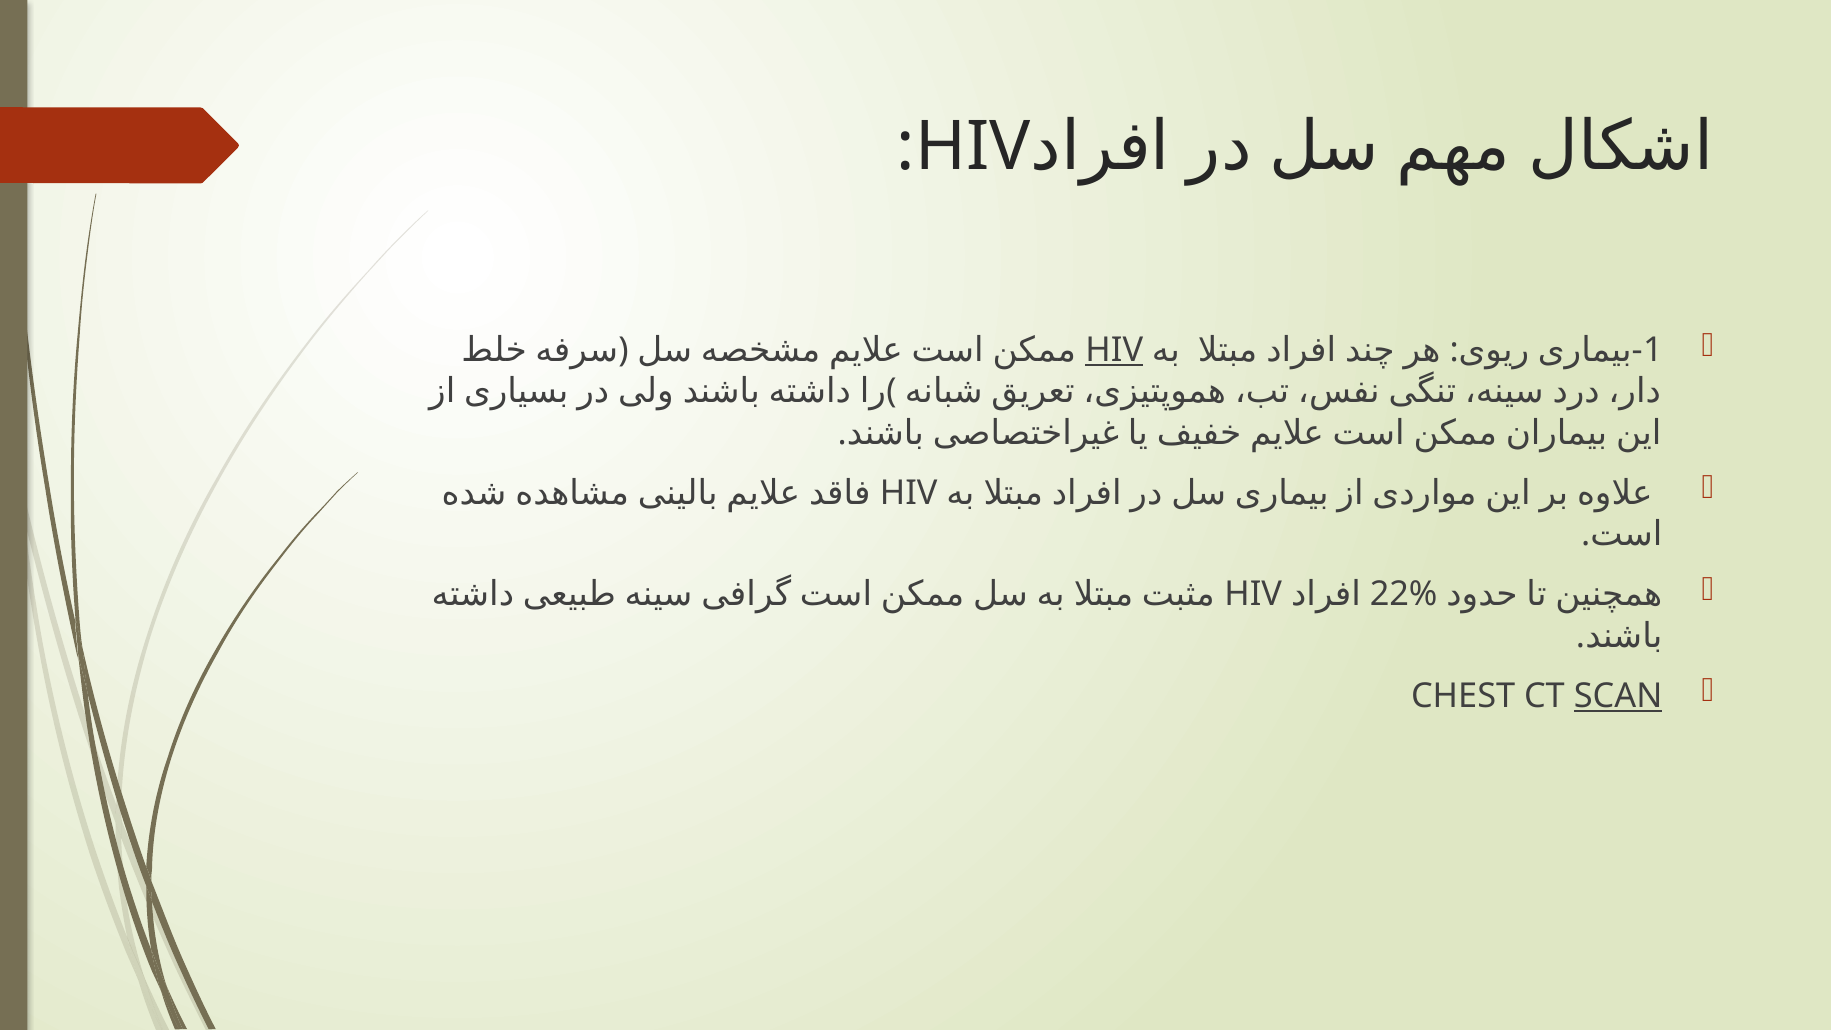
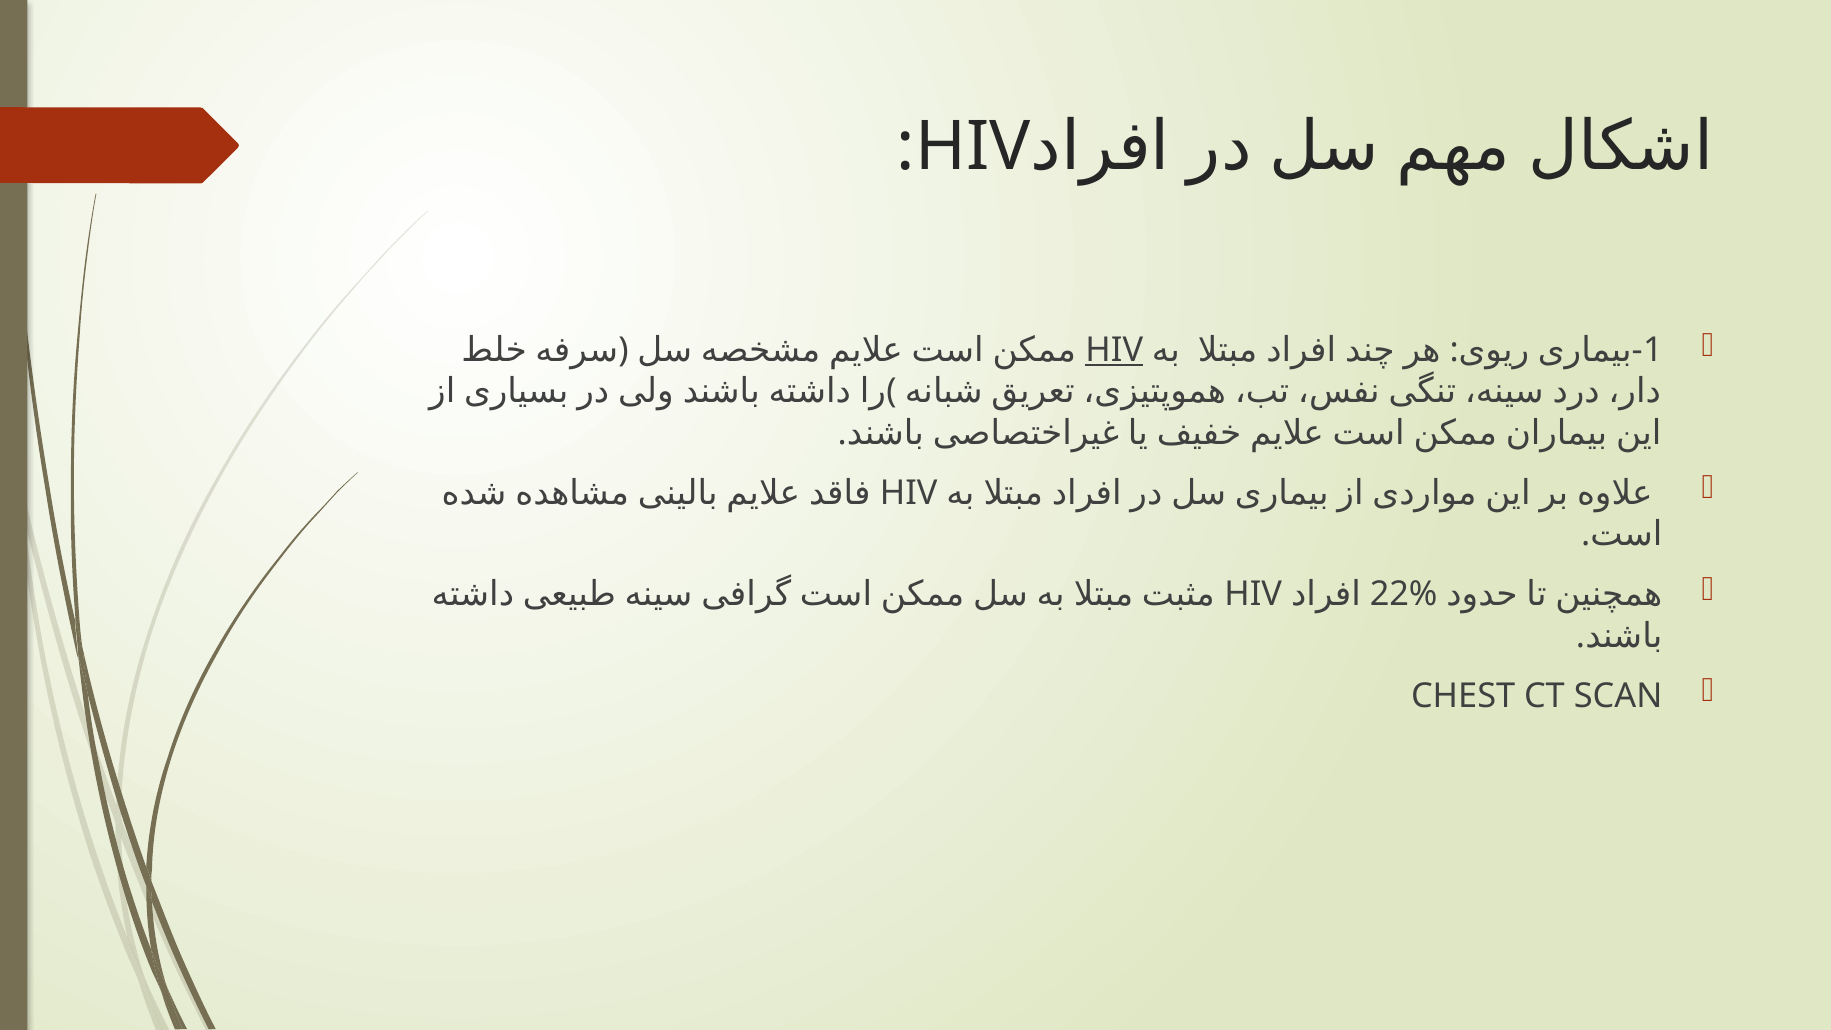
SCAN underline: present -> none (1618, 696)
